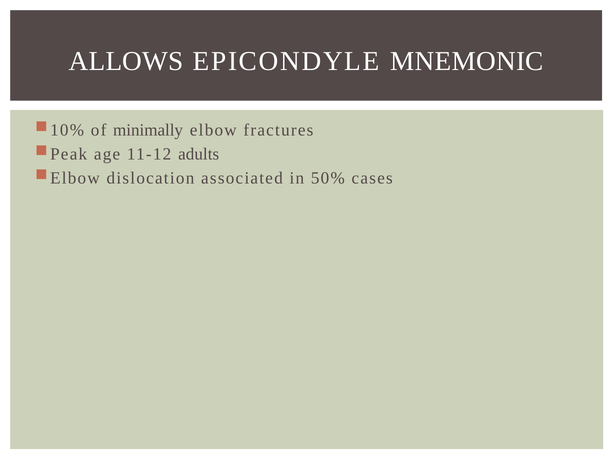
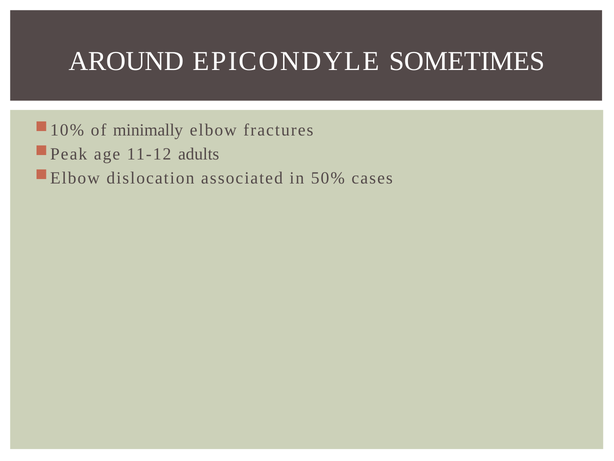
ALLOWS: ALLOWS -> AROUND (126, 61)
MNEMONIC: MNEMONIC -> SOMETIMES (467, 61)
